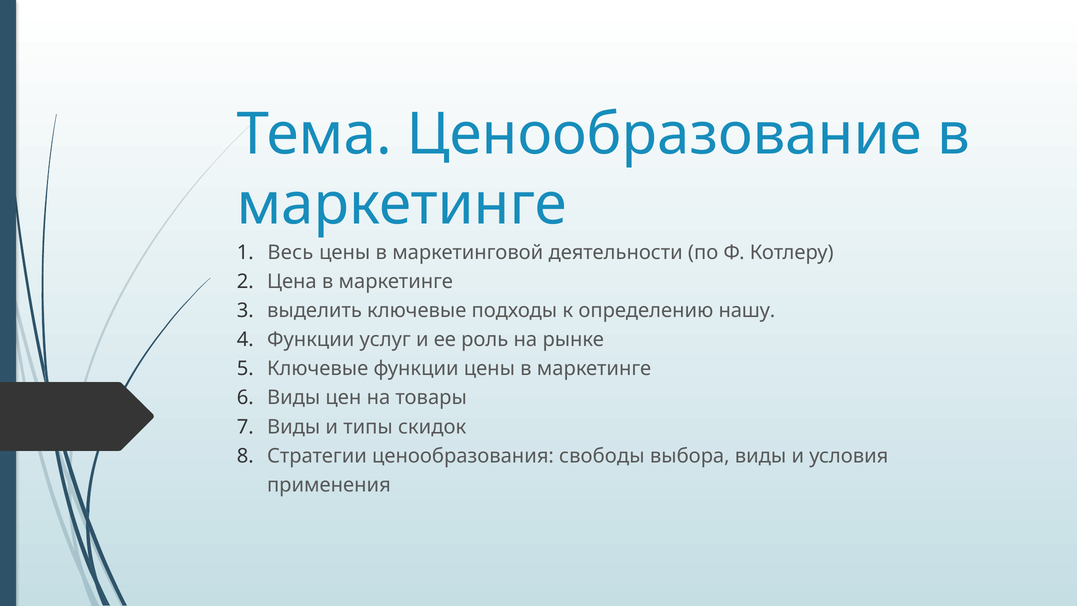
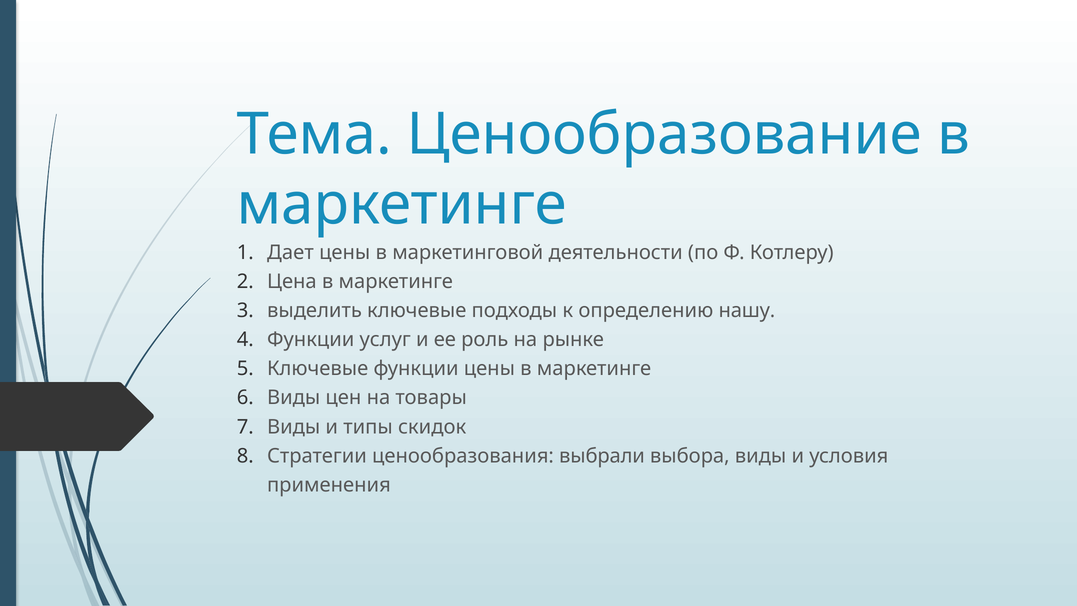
Весь: Весь -> Дает (290, 252)
свободы: свободы -> выбрали (602, 456)
